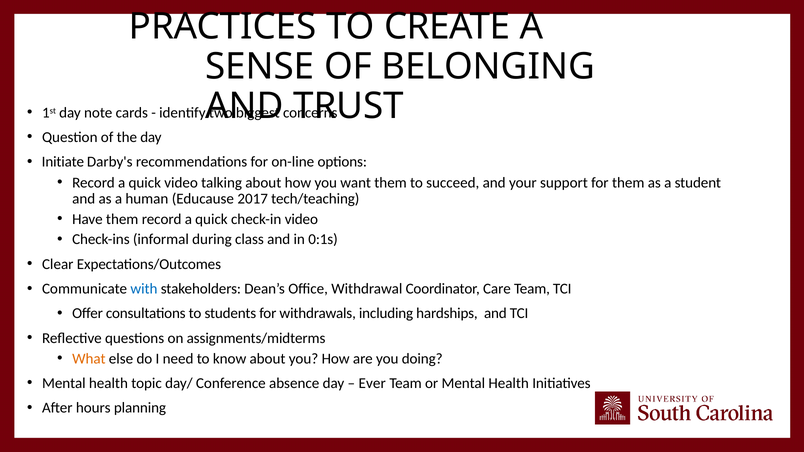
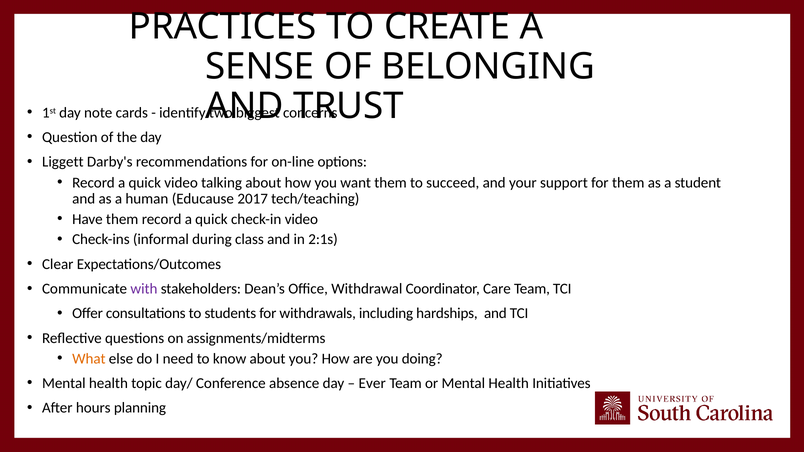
Initiate: Initiate -> Liggett (63, 162)
0:1s: 0:1s -> 2:1s (323, 240)
with colour: blue -> purple (144, 289)
